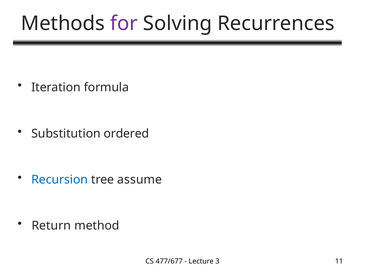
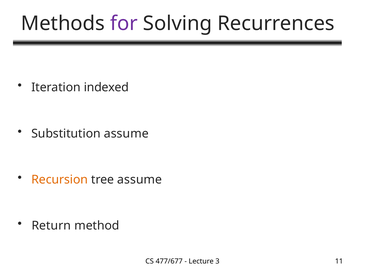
formula: formula -> indexed (106, 88)
Substitution ordered: ordered -> assume (126, 134)
Recursion colour: blue -> orange (60, 180)
